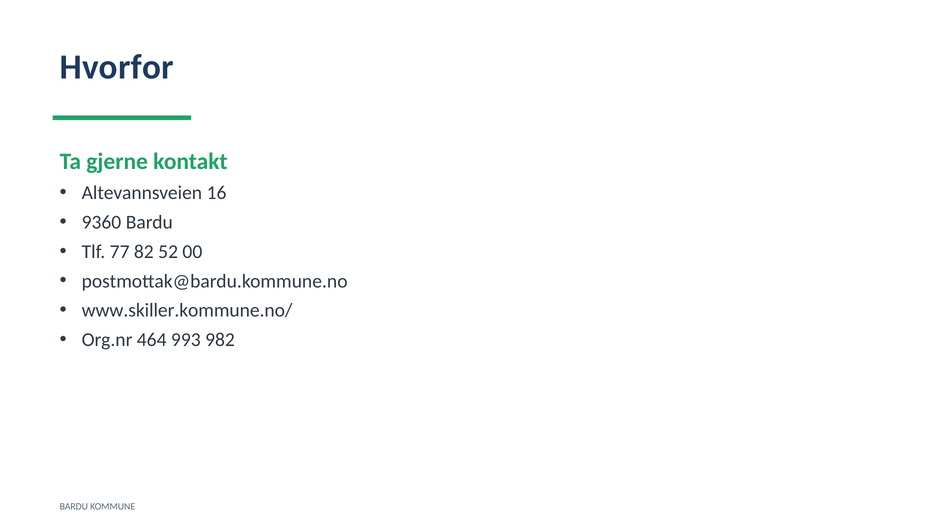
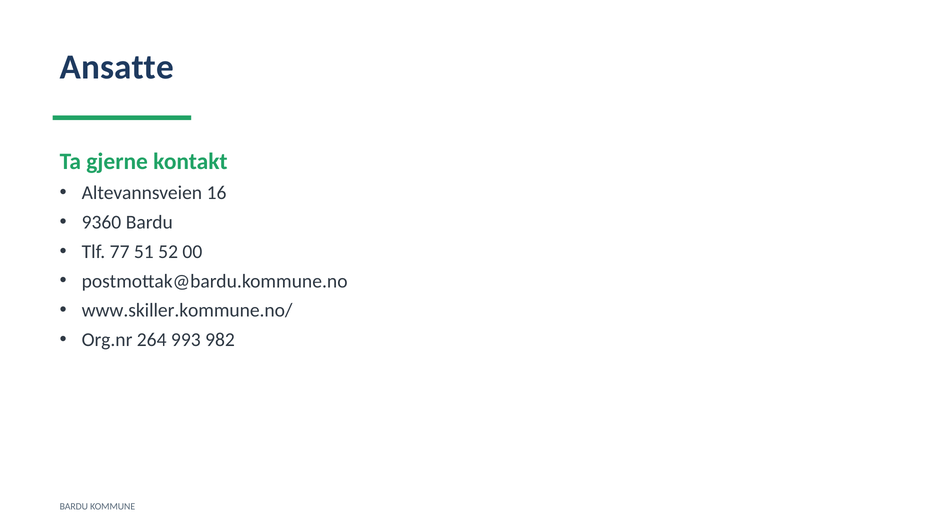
Hvorfor: Hvorfor -> Ansatte (117, 67)
82: 82 -> 51 (144, 252)
464: 464 -> 264 (152, 340)
